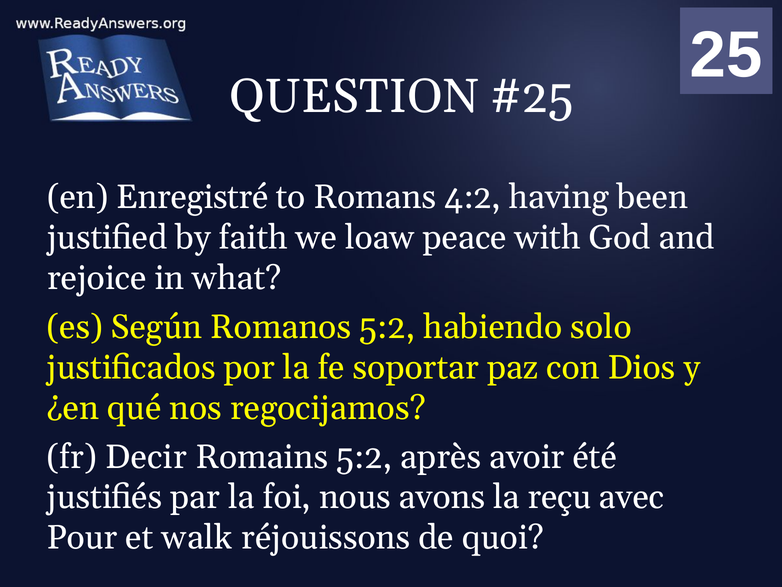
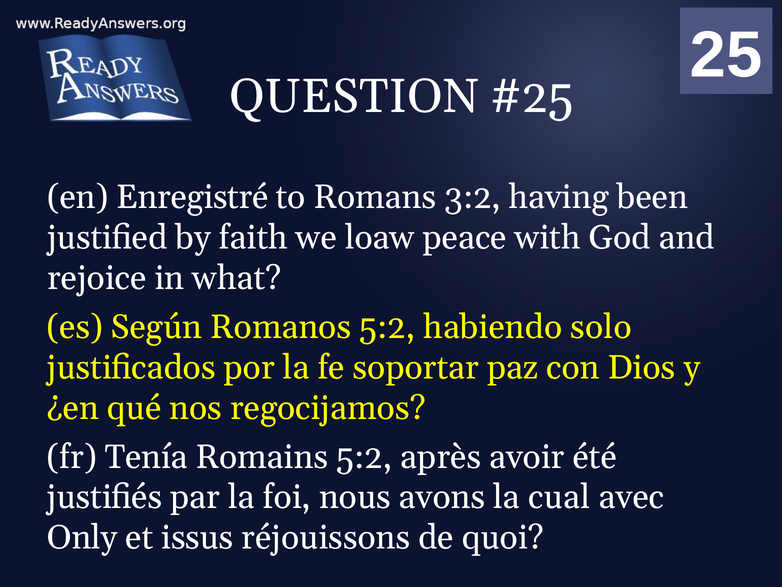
4:2: 4:2 -> 3:2 (473, 197)
Decir: Decir -> Tenía (146, 457)
reçu: reçu -> cual (559, 497)
Pour: Pour -> Only (82, 537)
walk: walk -> issus (197, 537)
